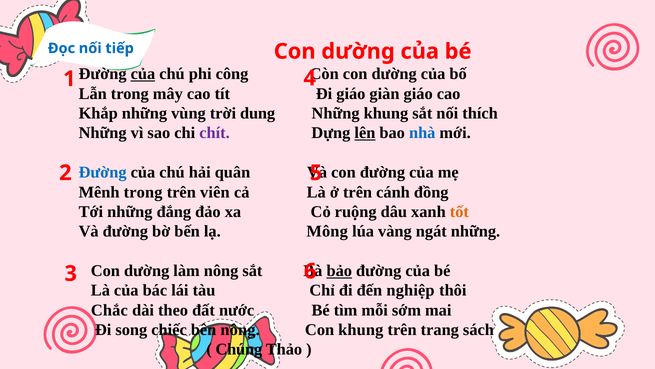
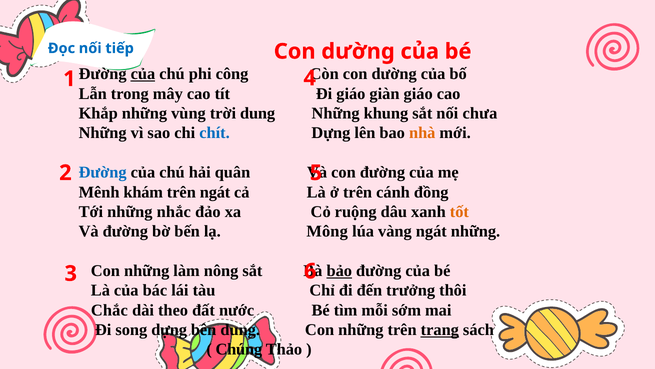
thích: thích -> chưa (480, 113)
chít colour: purple -> blue (215, 133)
lên underline: present -> none (365, 133)
nhà colour: blue -> orange (422, 133)
Mênh trong: trong -> khám (143, 192)
trên viên: viên -> ngát (215, 192)
đắng: đắng -> nhắc (174, 211)
dường: dường -> những (147, 270)
nghiệp: nghiệp -> trưởng (411, 290)
song chiếc: chiếc -> dựng (169, 329)
bên nông: nông -> dung (240, 329)
khung: khung -> những (361, 329)
trang underline: none -> present (440, 329)
